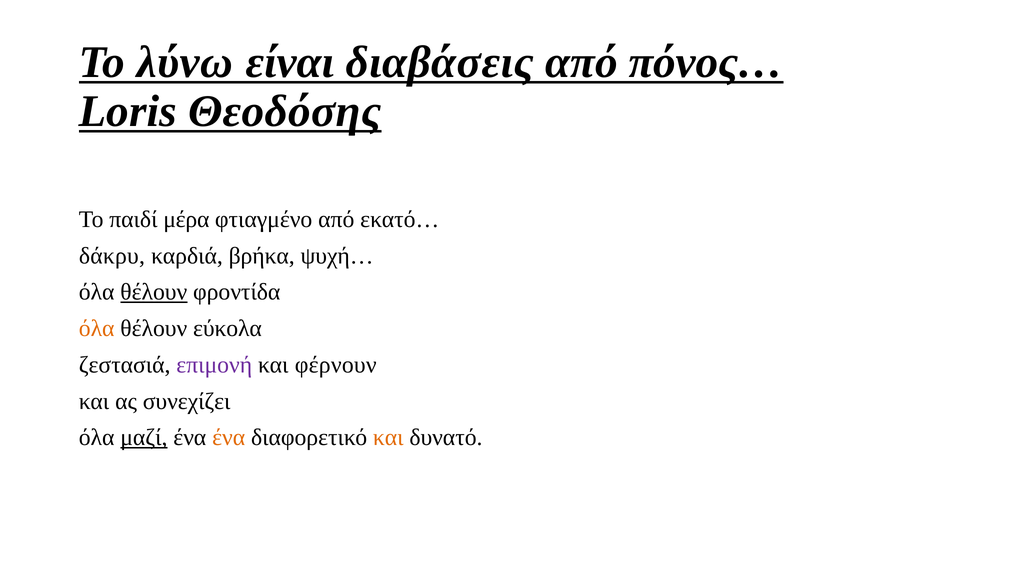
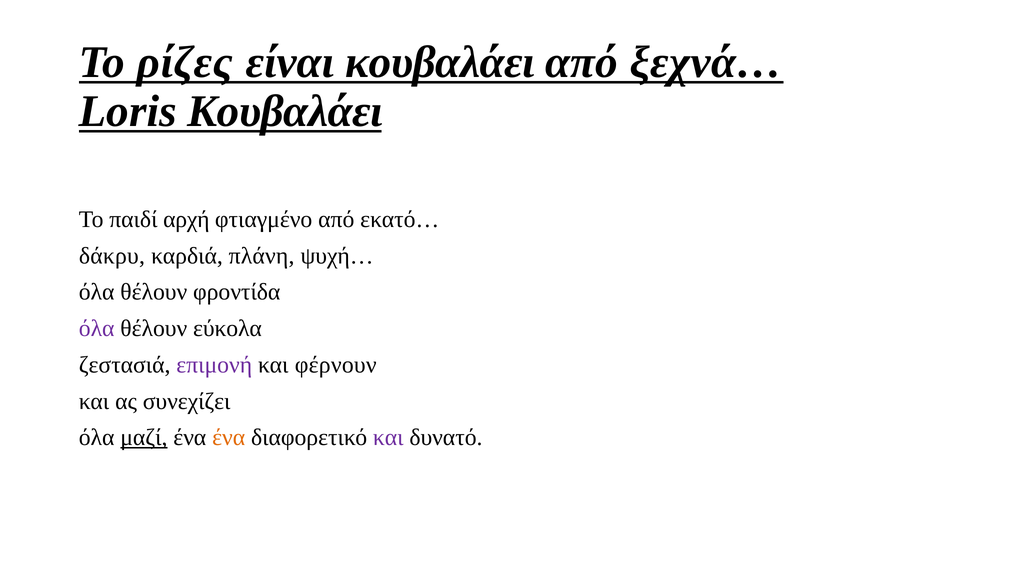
λύνω: λύνω -> ρίζες (185, 62)
είναι διαβάσεις: διαβάσεις -> κουβαλάει (440, 62)
πόνος…: πόνος… -> ξεχνά… (706, 62)
Loris Θεοδόσης: Θεοδόσης -> Κουβαλάει (285, 111)
μέρα: μέρα -> αρχή (186, 219)
βρήκα: βρήκα -> πλάνη (262, 256)
θέλουν underline: present -> none (154, 292)
όλα colour: orange -> purple (97, 328)
και colour: orange -> purple (388, 437)
